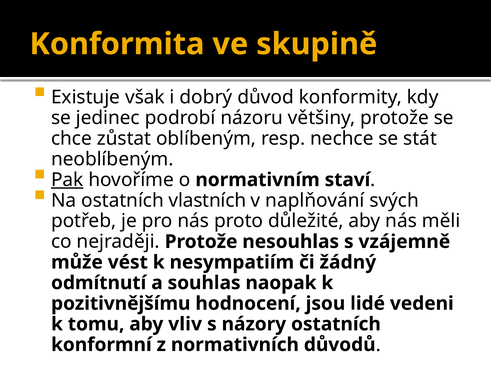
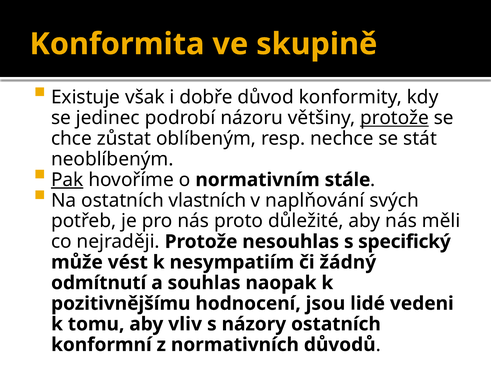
dobrý: dobrý -> dobře (206, 97)
protože underline: none -> present (395, 118)
staví: staví -> stále (348, 180)
vzájemně: vzájemně -> specifický (404, 242)
